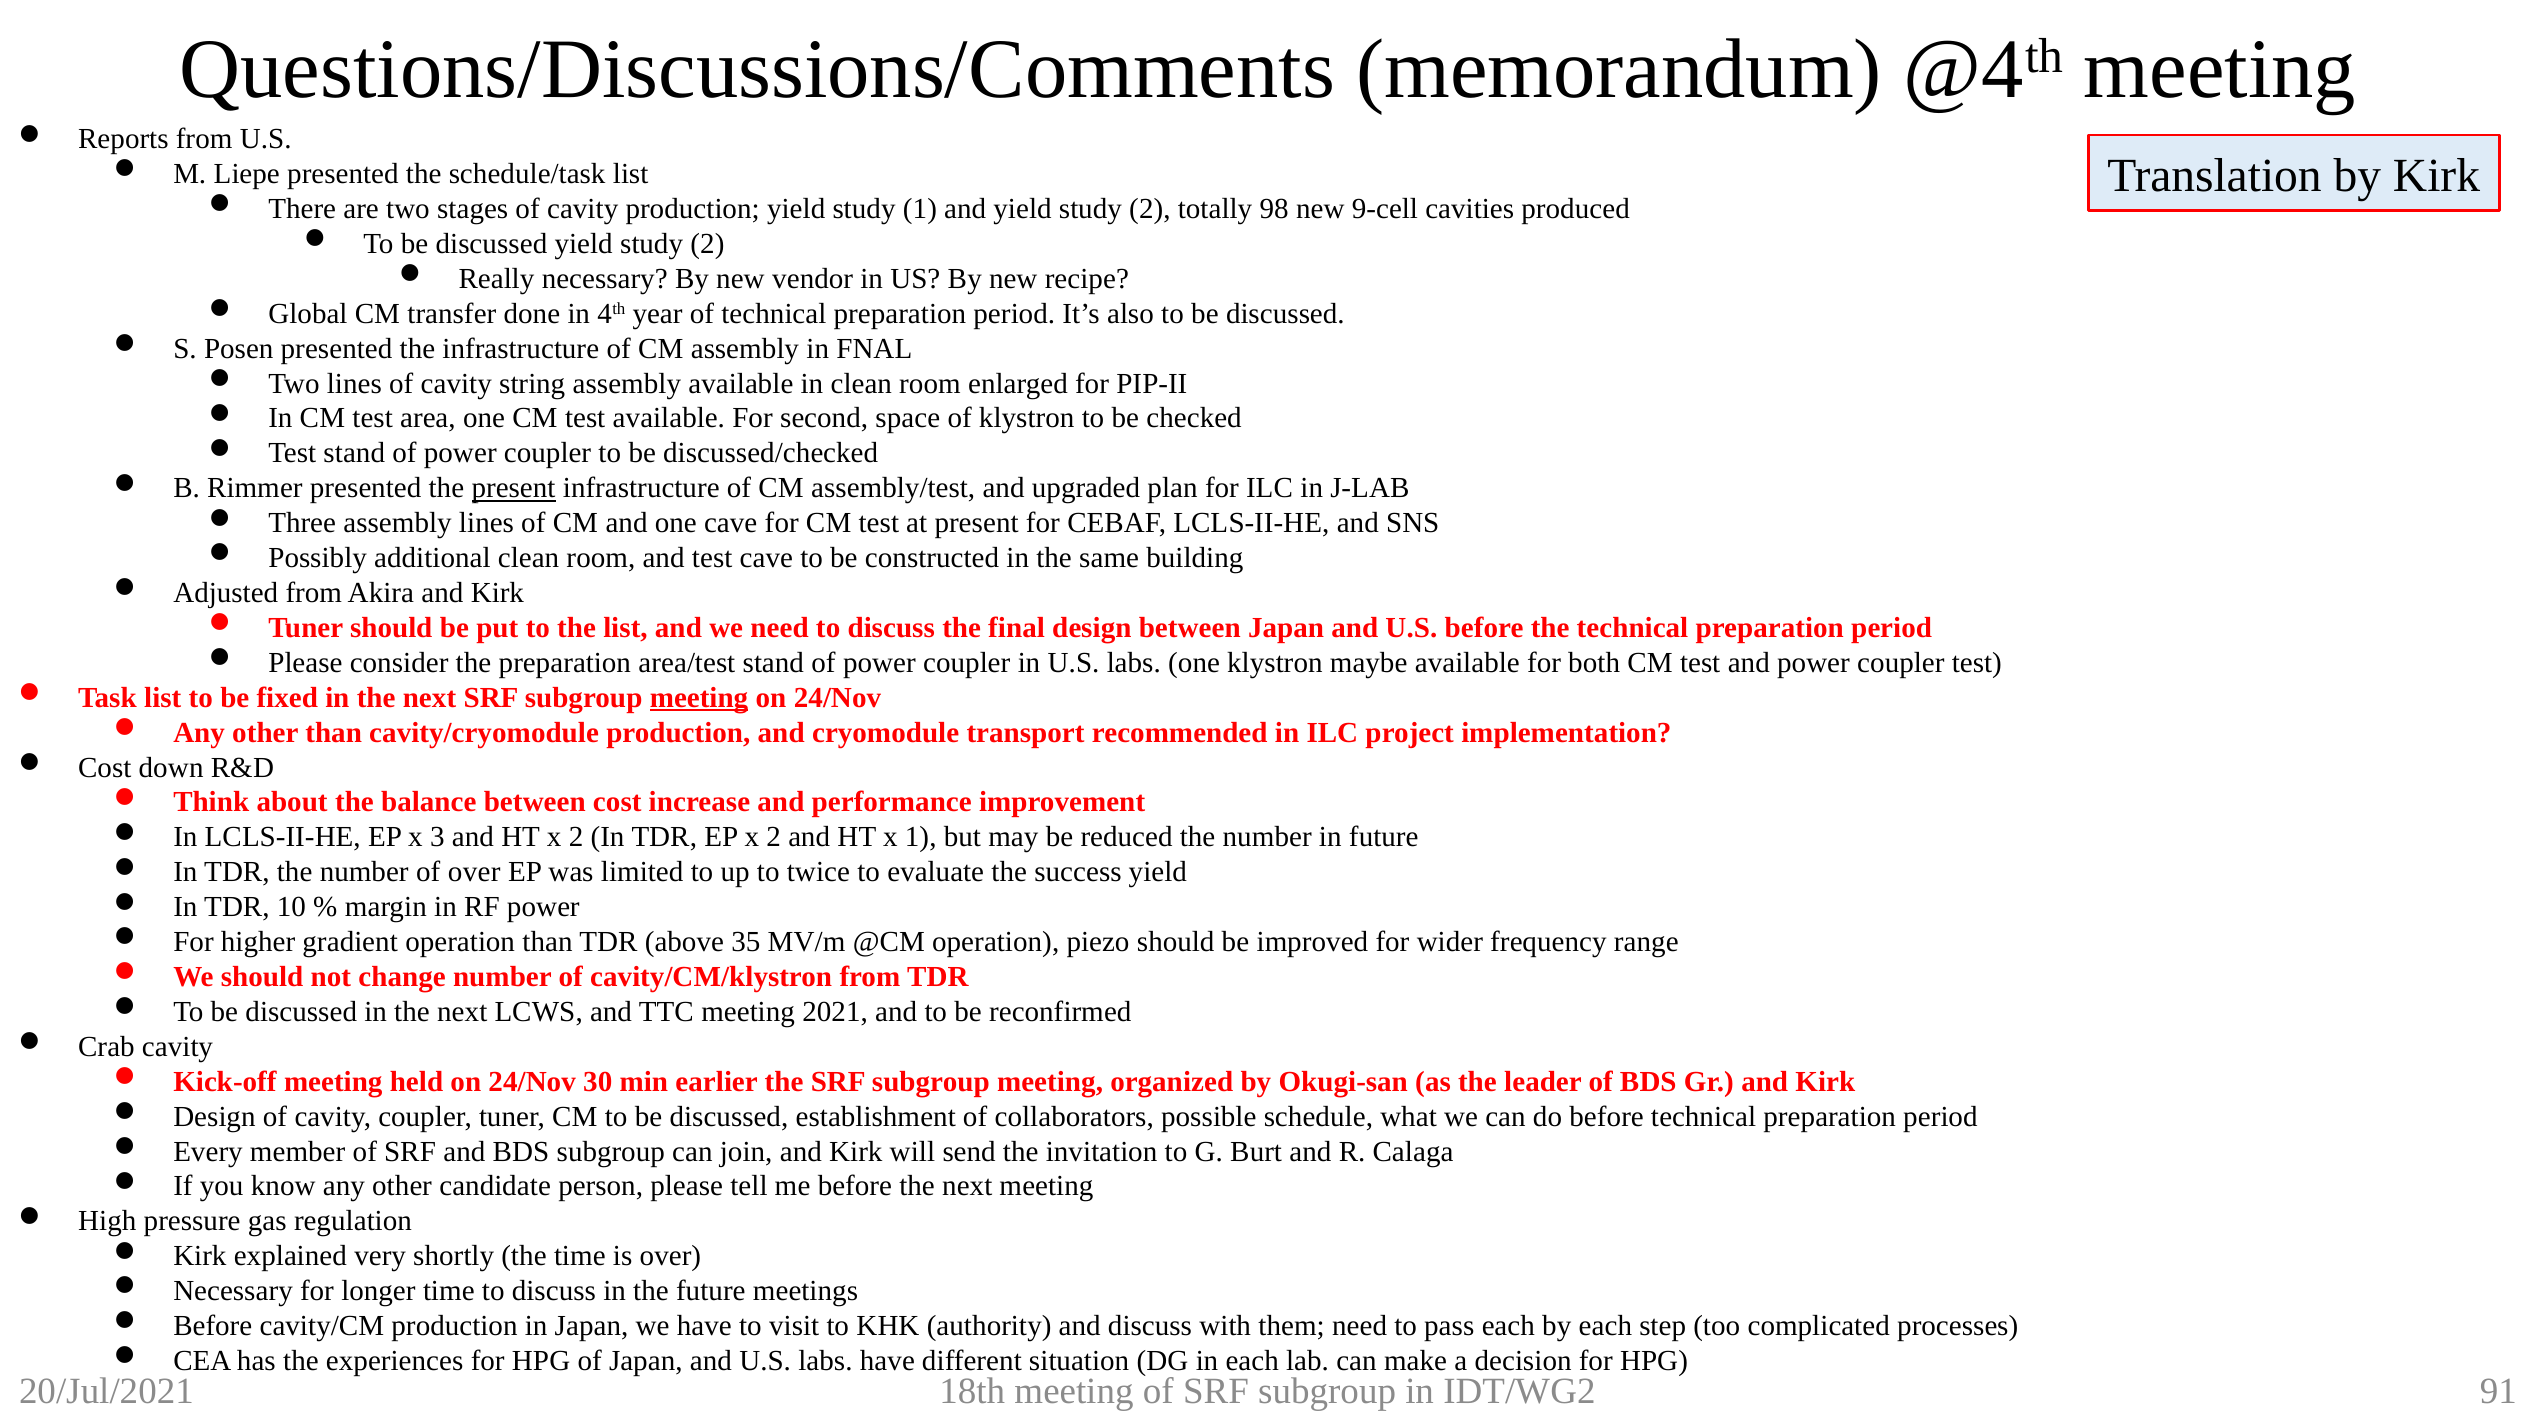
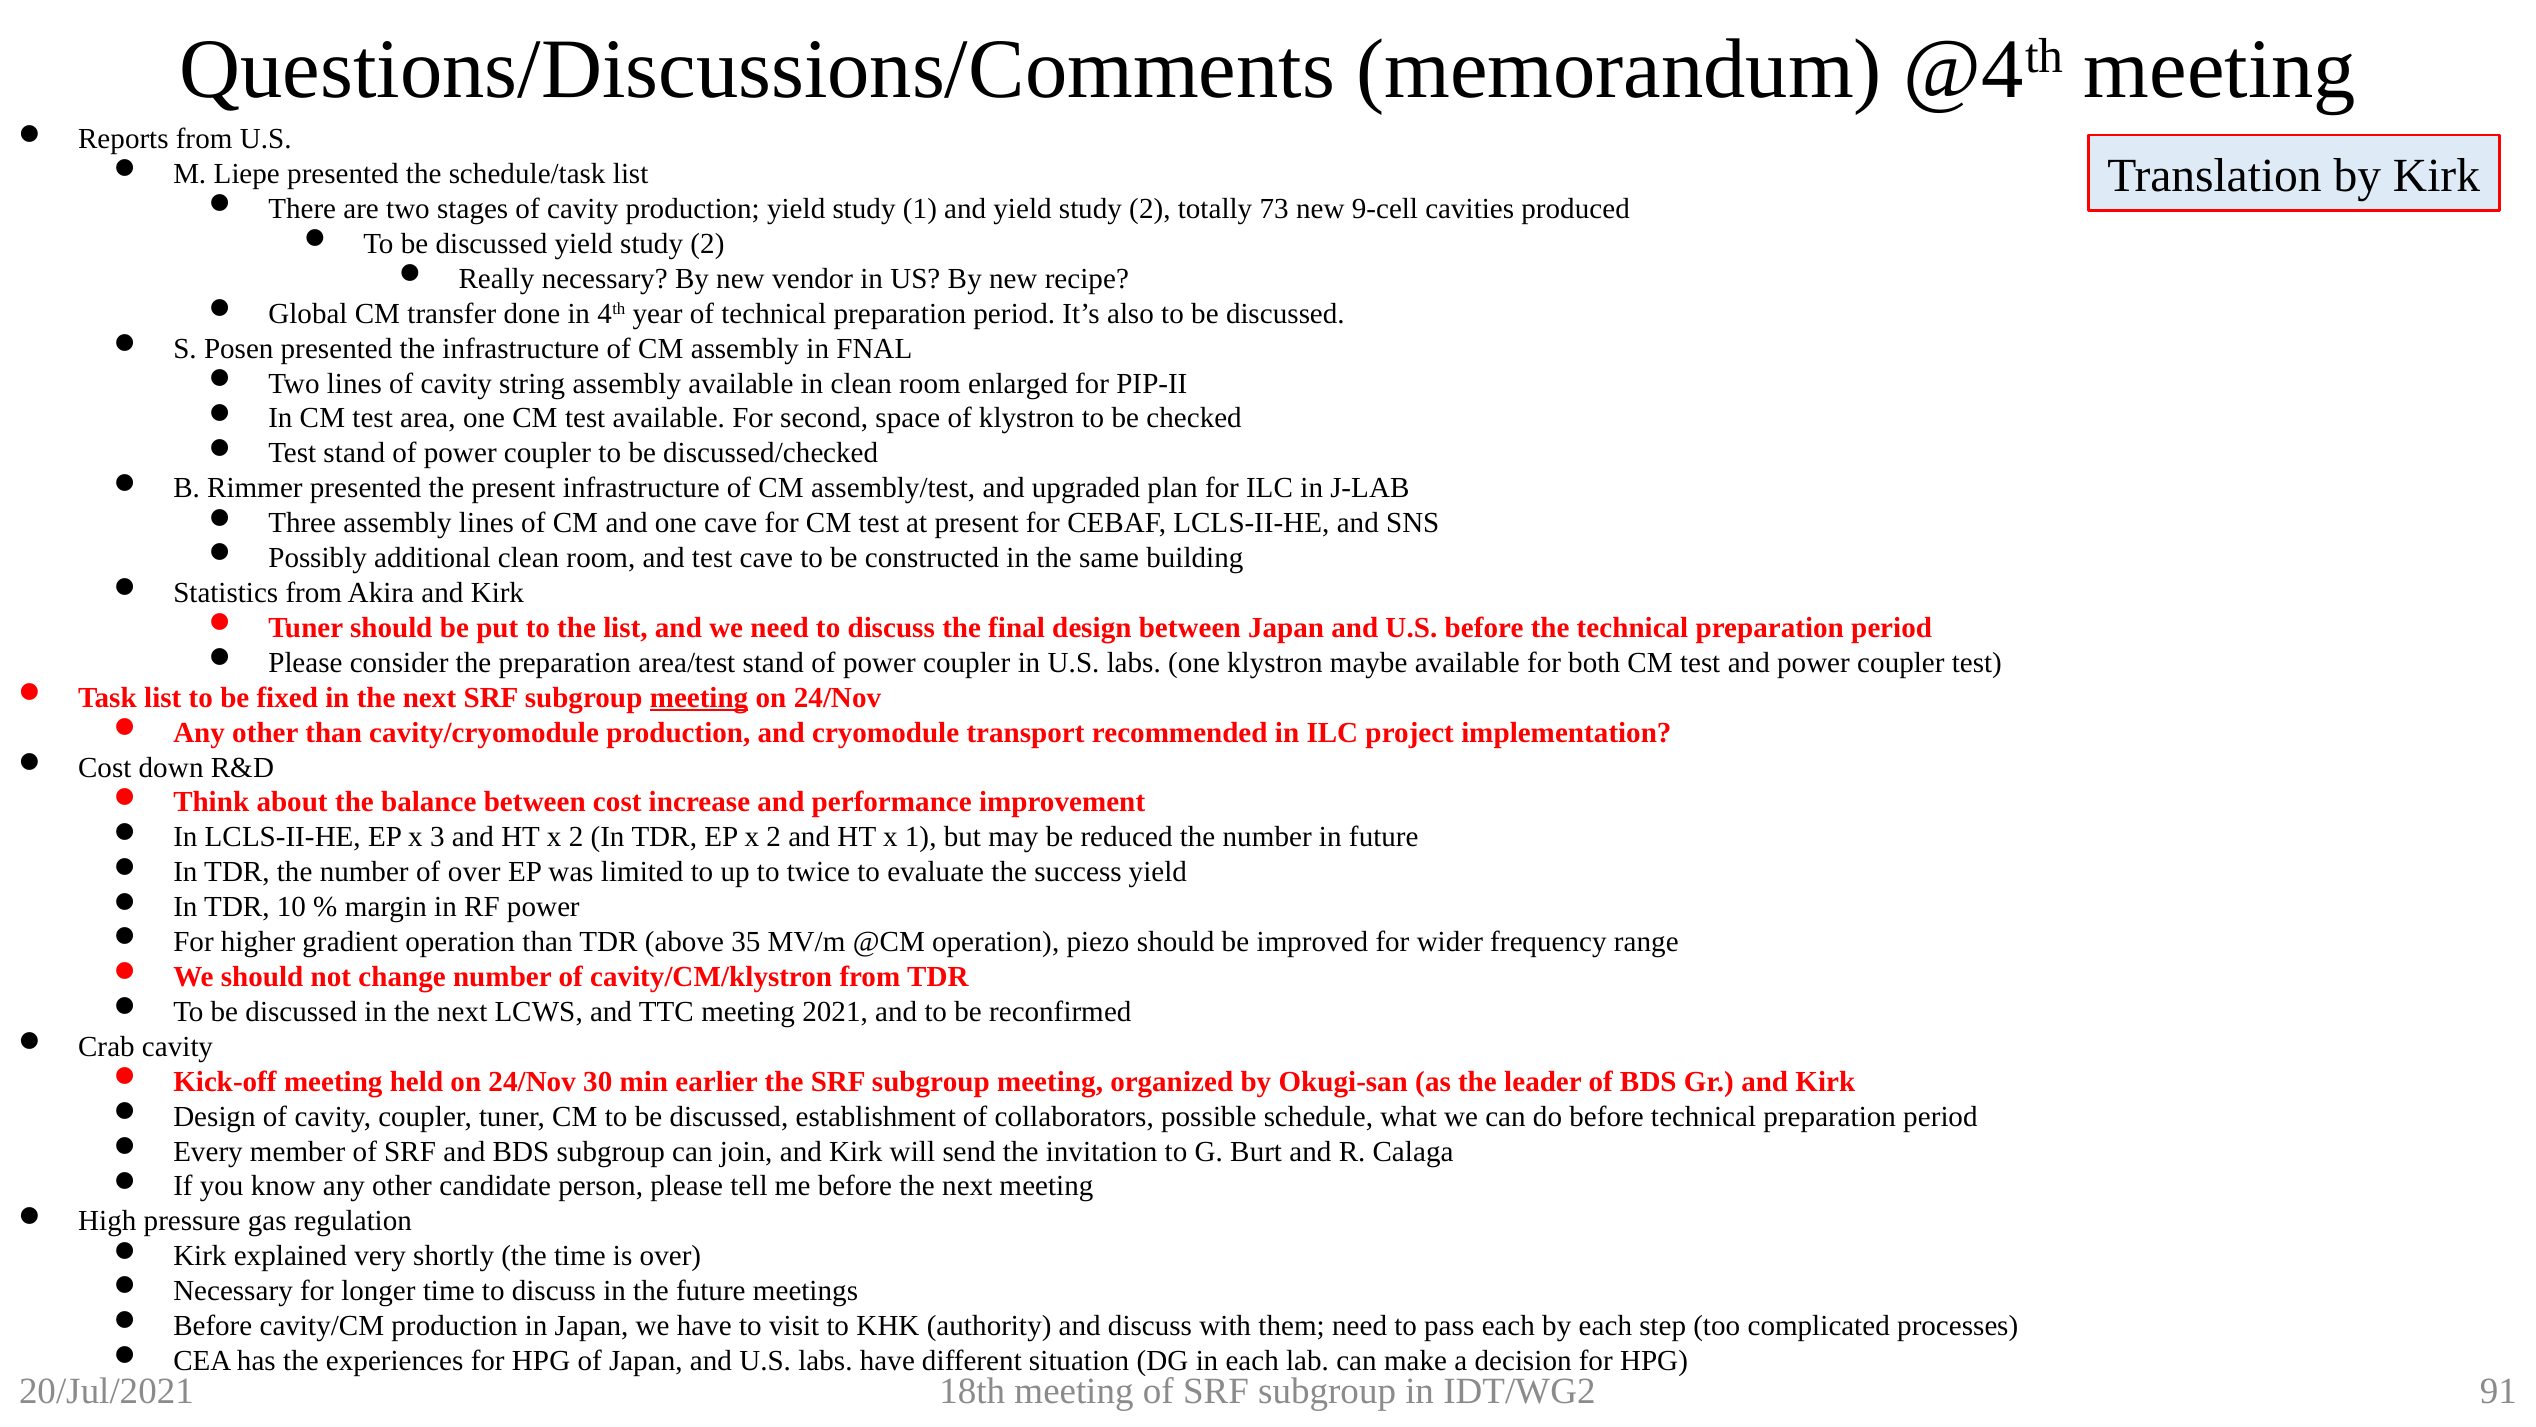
98: 98 -> 73 (1274, 209)
present underline: present -> none (513, 488)
Adjusted: Adjusted -> Statistics (226, 593)
